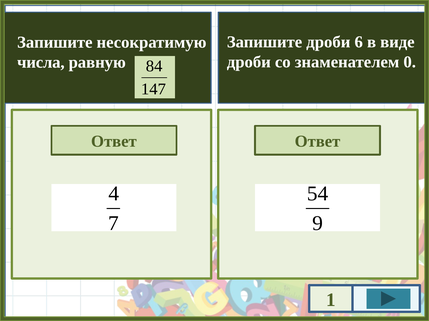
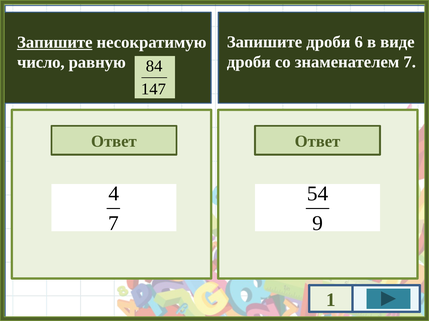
Запишите underline: none -> present (55, 42)
знаменателем 0: 0 -> 7 (410, 62)
числа: числа -> число (41, 62)
